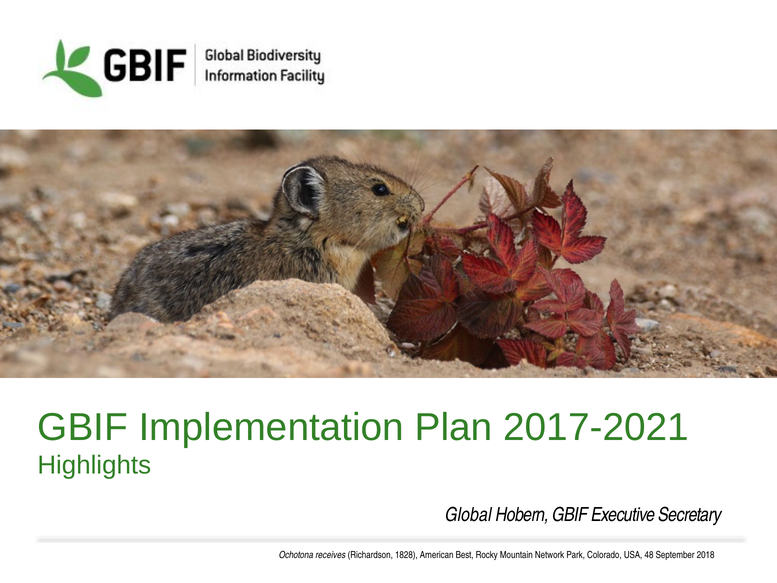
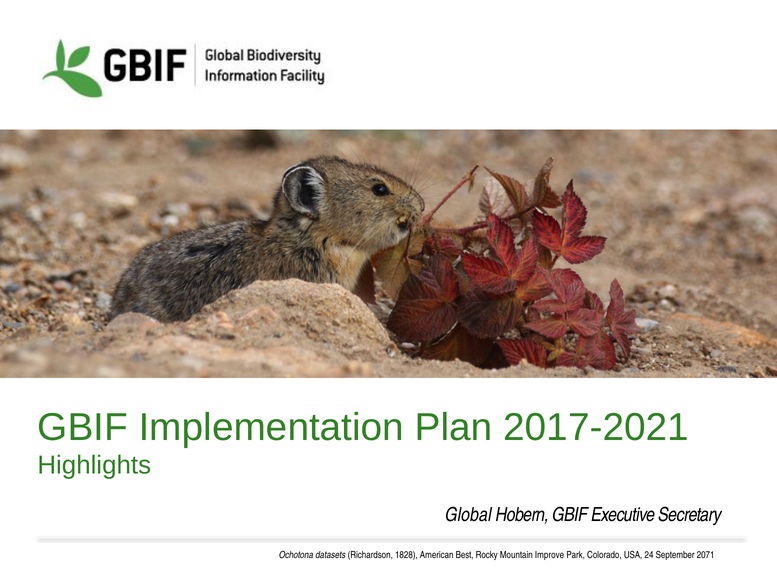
receives: receives -> datasets (331, 555)
Network: Network -> Improve (550, 555)
48: 48 -> 24 (649, 555)
2018: 2018 -> 2071 (706, 555)
